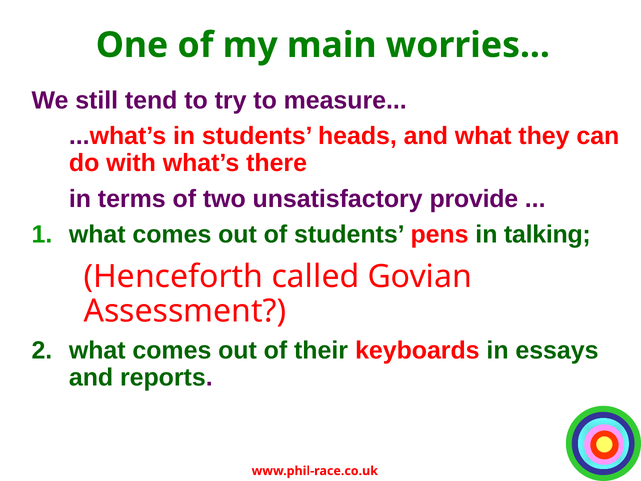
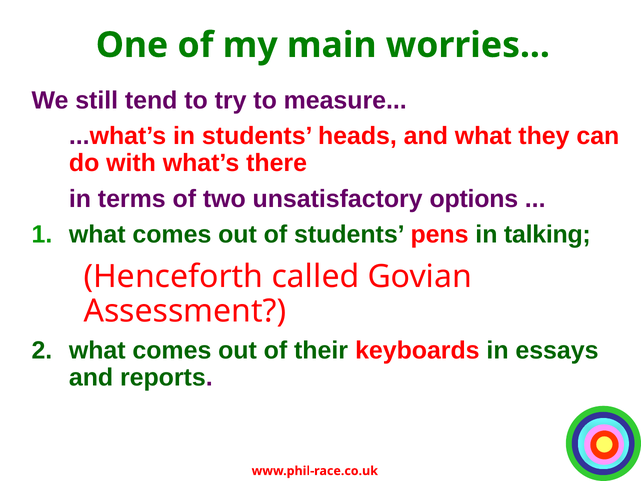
provide: provide -> options (474, 199)
